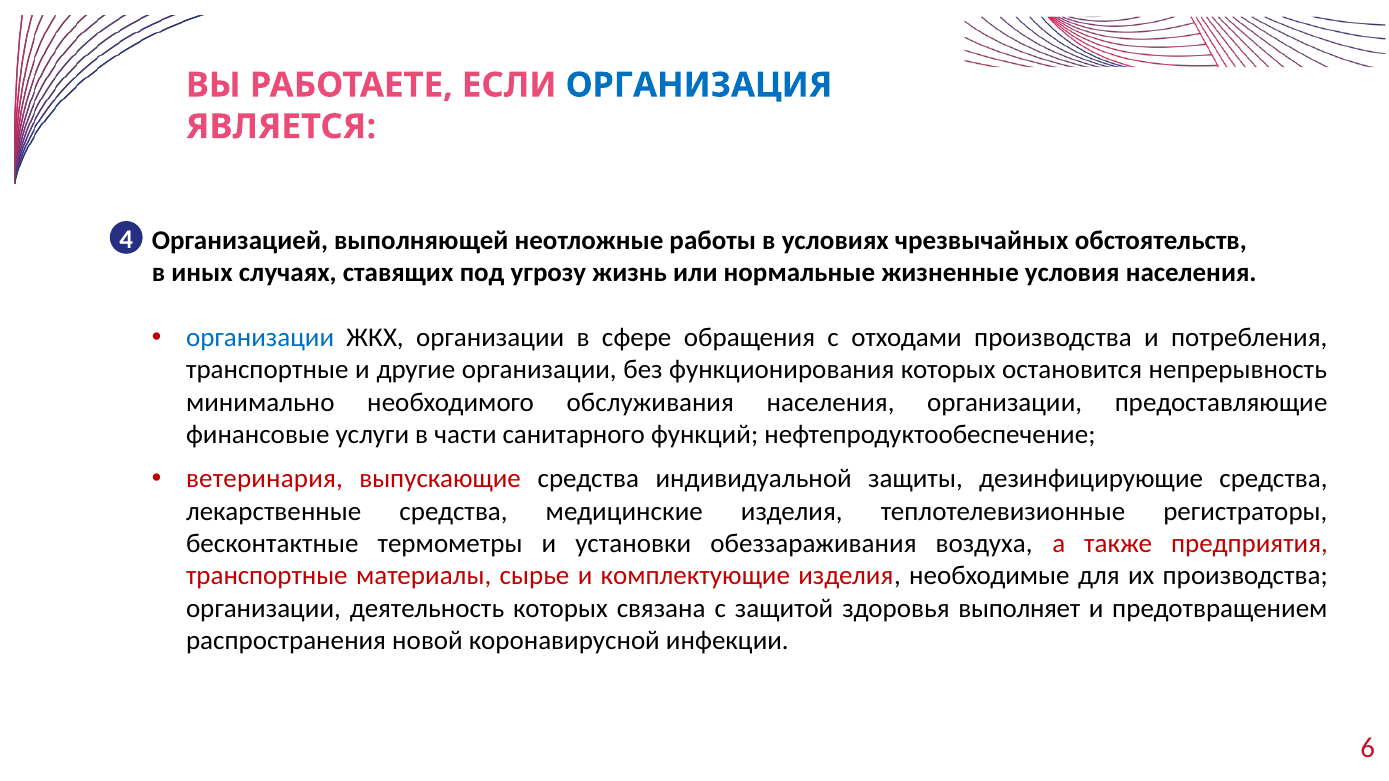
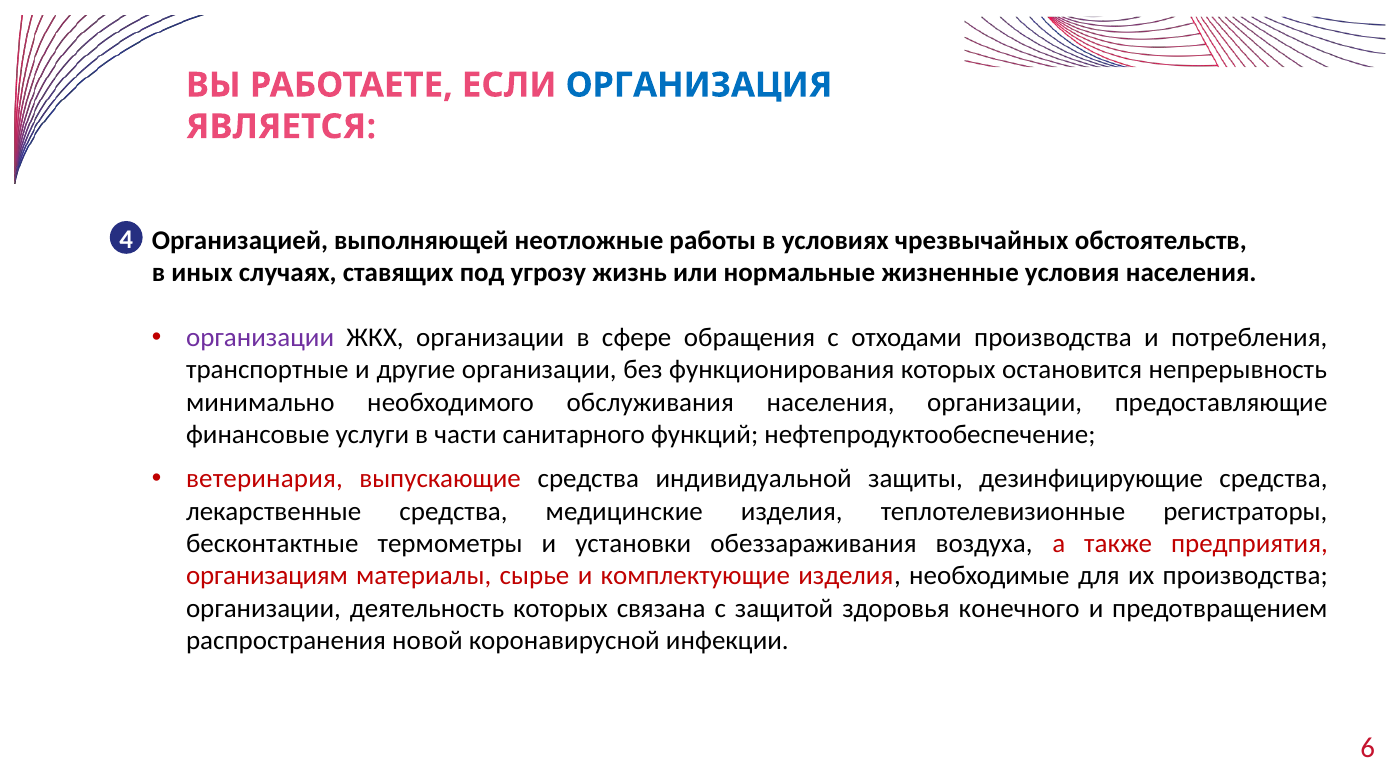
организации colour: blue -> purple (260, 338)
транспортные: транспортные -> организациям (267, 576)
выполняет: выполняет -> конечного (1019, 609)
